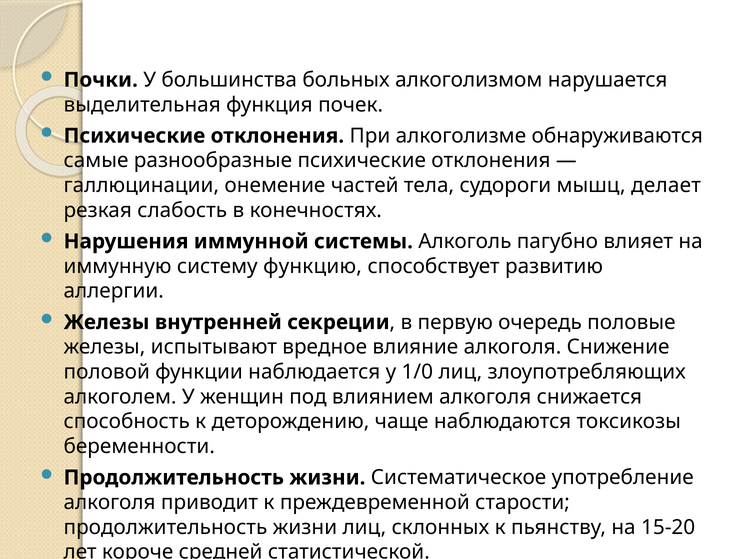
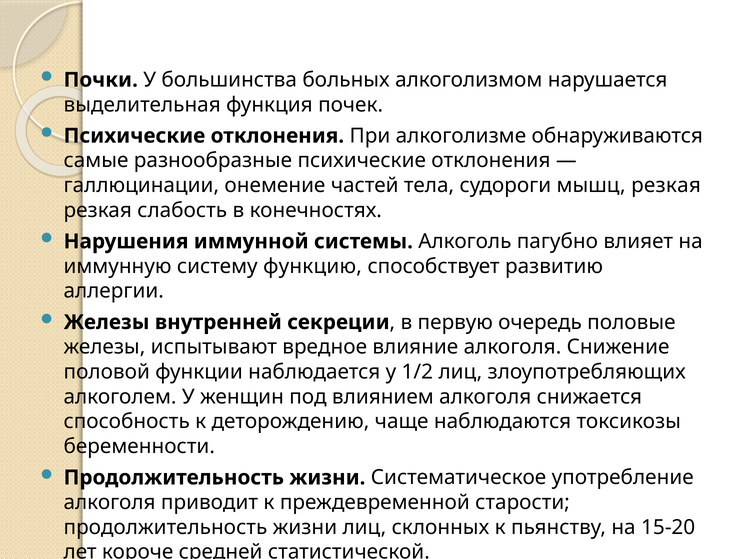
мышц делает: делает -> резкая (666, 186)
1/0: 1/0 -> 1/2 (417, 372)
